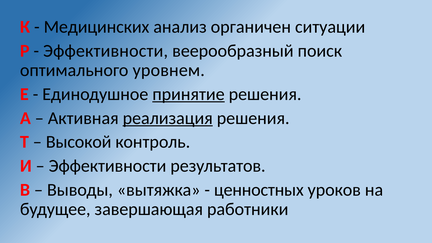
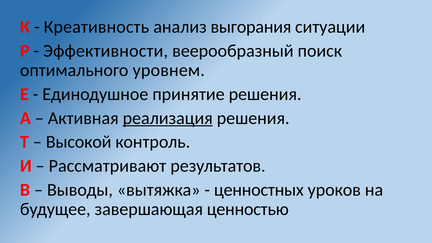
Медицинских: Медицинских -> Креативность (96, 27)
органичен: органичен -> выгорания (251, 27)
принятие underline: present -> none (189, 94)
Эффективности: Эффективности -> Рассматривают (108, 166)
работники: работники -> ценностью (248, 209)
